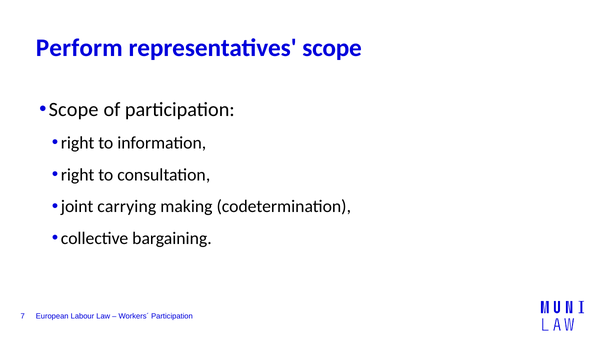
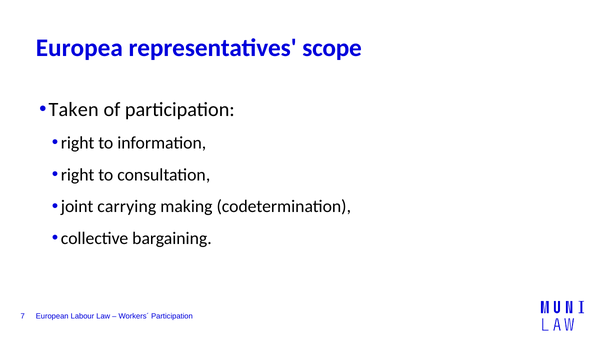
Perform: Perform -> Europea (79, 48)
Scope: Scope -> Taken (74, 110)
